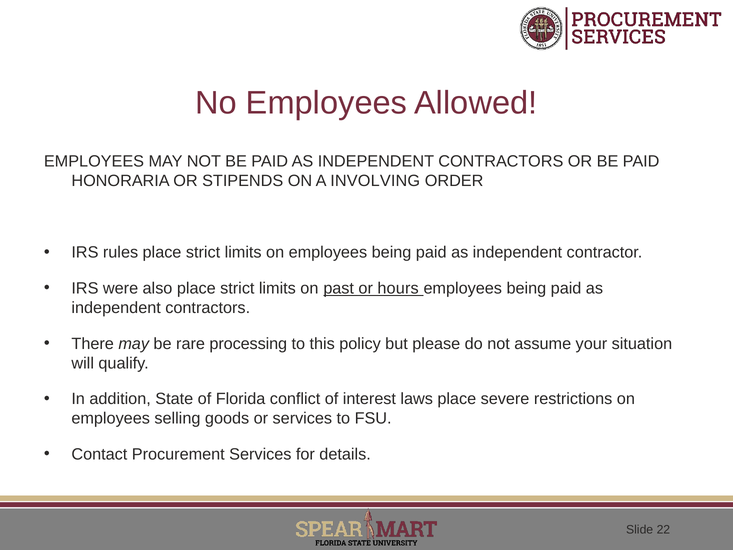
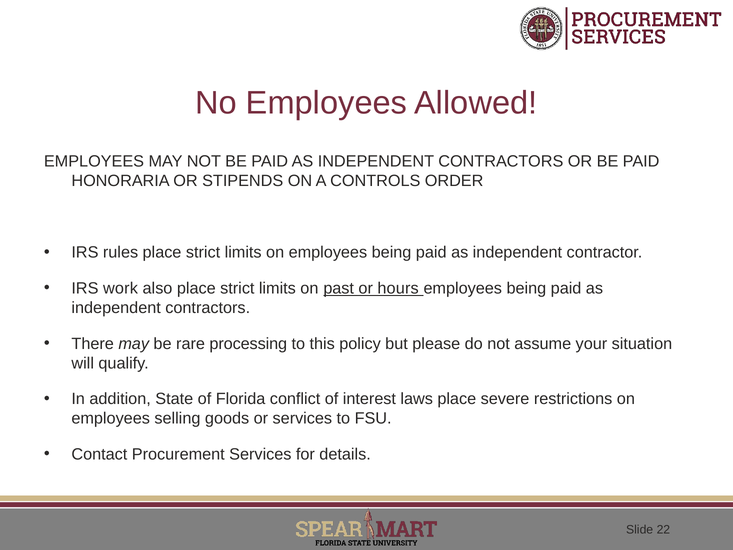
INVOLVING: INVOLVING -> CONTROLS (375, 181)
were: were -> work (120, 288)
